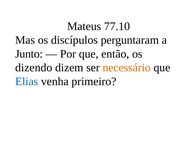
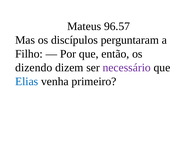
77.10: 77.10 -> 96.57 (117, 26)
Junto: Junto -> Filho (29, 54)
necessário colour: orange -> purple (127, 68)
